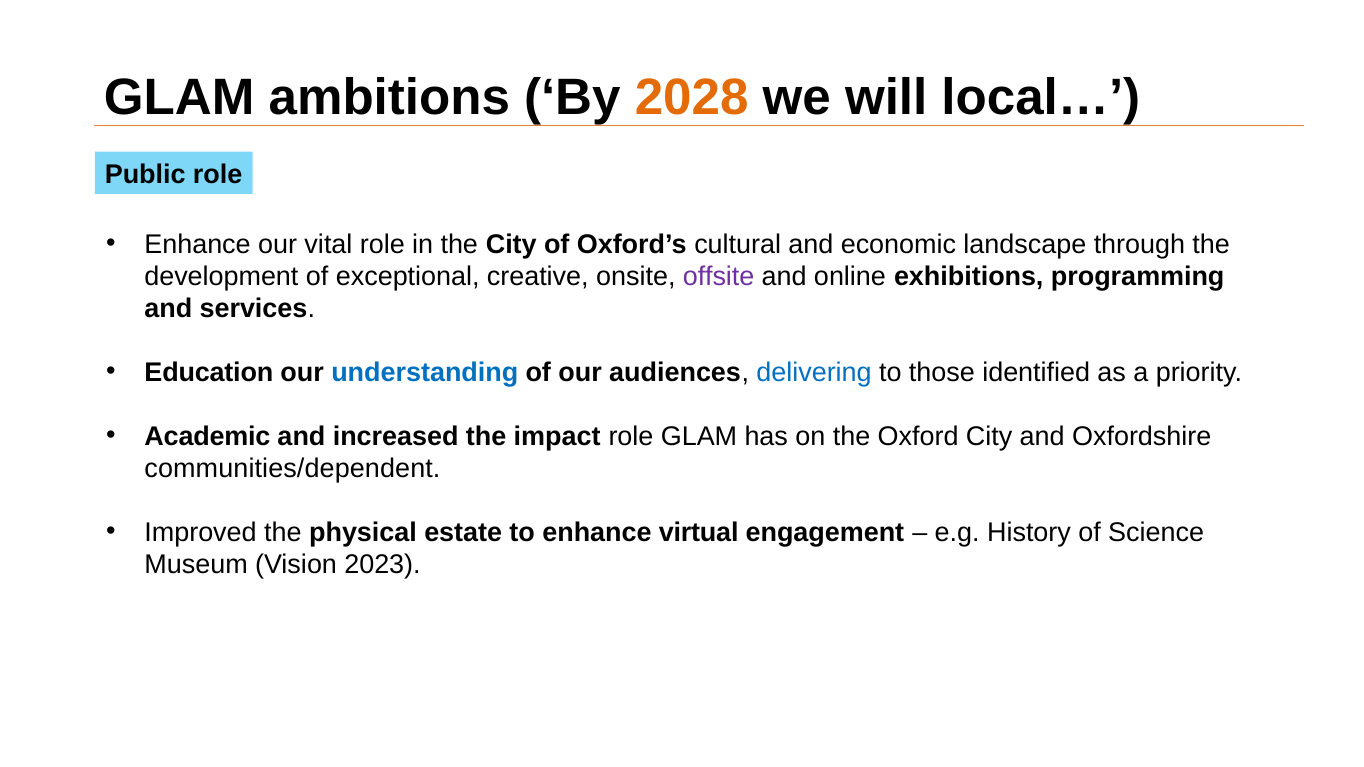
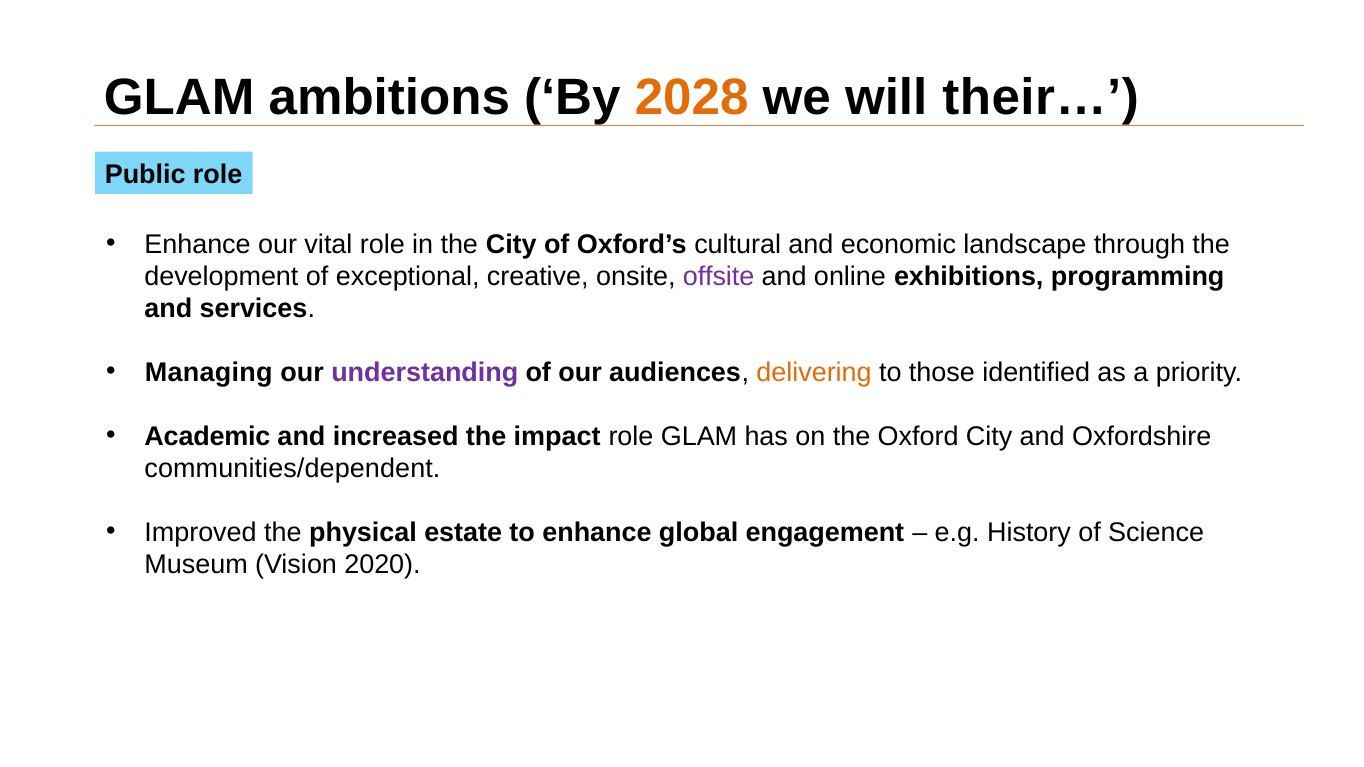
local…: local… -> their… (1041, 97)
Education: Education -> Managing (209, 373)
understanding colour: blue -> purple (425, 373)
delivering colour: blue -> orange (814, 373)
virtual: virtual -> global (699, 532)
2023: 2023 -> 2020 (382, 565)
